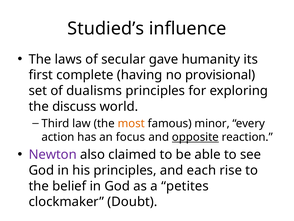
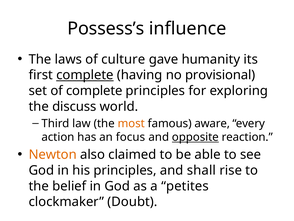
Studied’s: Studied’s -> Possess’s (106, 28)
secular: secular -> culture (123, 59)
complete underline: none -> present (85, 75)
of dualisms: dualisms -> complete (94, 91)
minor: minor -> aware (212, 123)
Newton colour: purple -> orange (53, 154)
each: each -> shall (201, 170)
